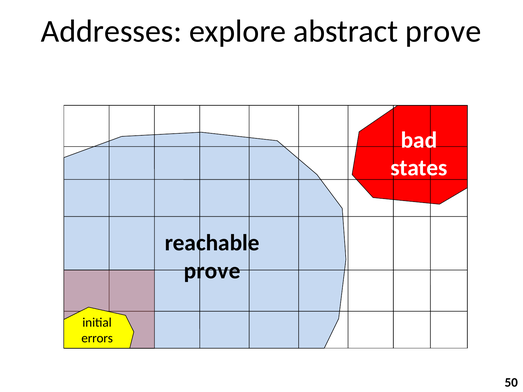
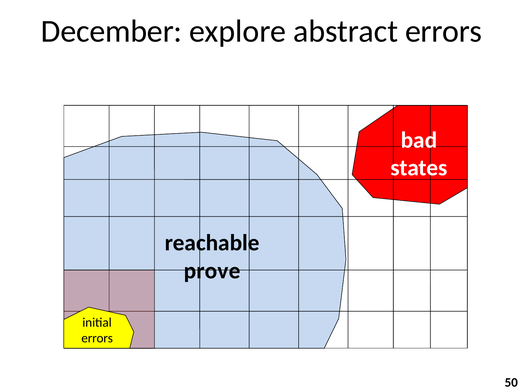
Addresses: Addresses -> December (112, 31)
abstract prove: prove -> errors (444, 31)
